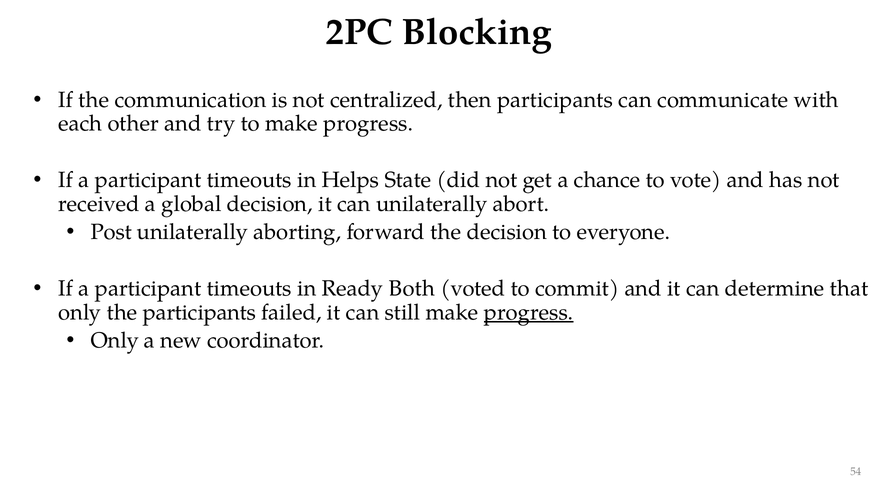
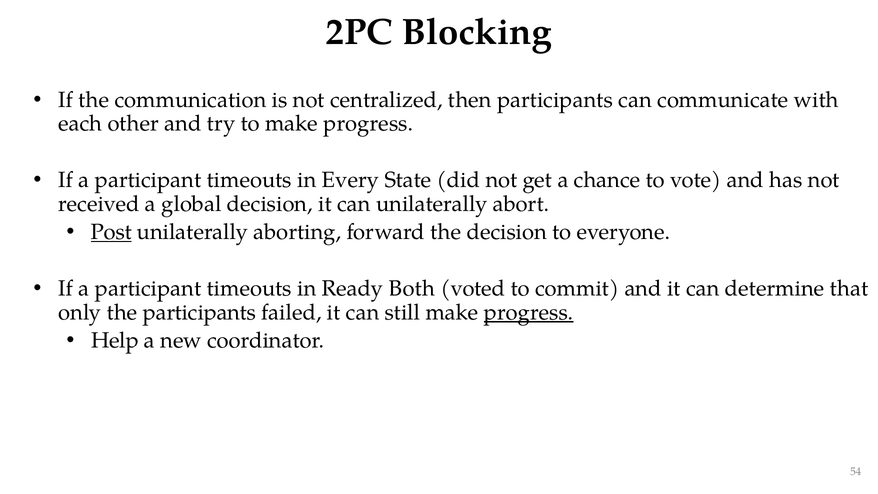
Helps: Helps -> Every (350, 180)
Post underline: none -> present (111, 232)
Only: Only -> Help (115, 340)
